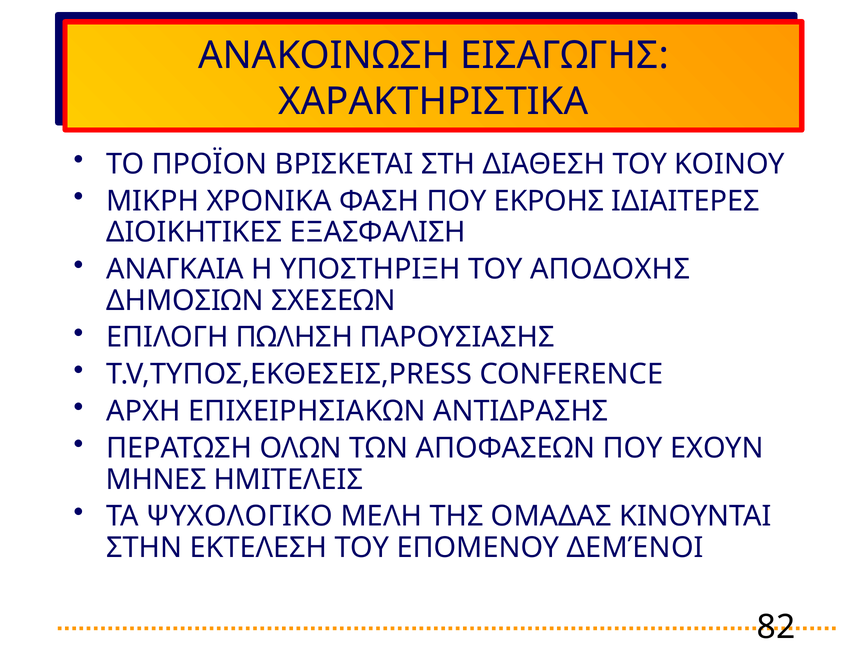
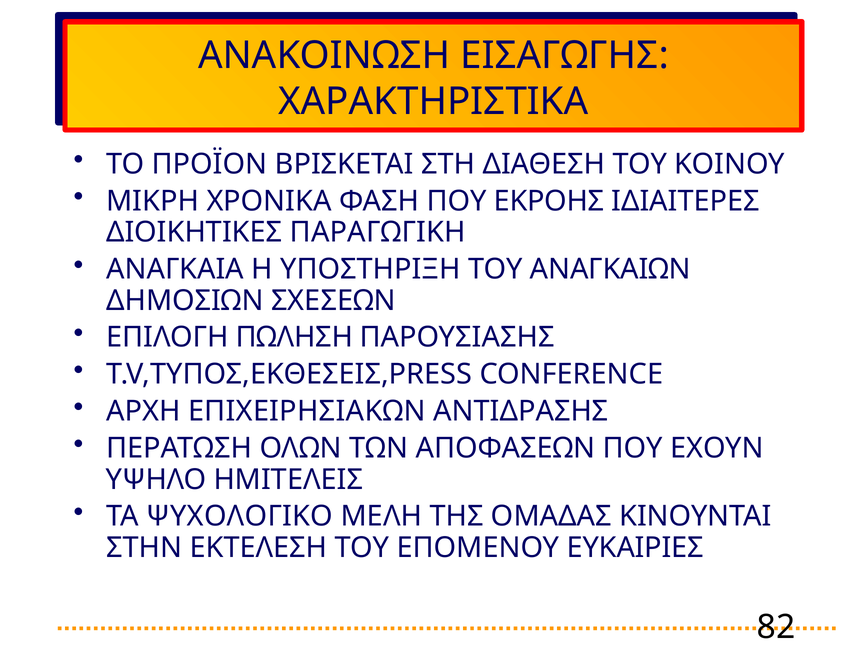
ΕΞΑΣΦΑΛΙΣΗ: ΕΞΑΣΦΑΛΙΣΗ -> ΠΑΡΑΓΩΓΙΚΗ (378, 232)
ΑΠΟΔΟΧΗΣ: ΑΠΟΔΟΧΗΣ -> ΑΝΑΓΚΑΙΩΝ (610, 269)
ΜΗΝΕΣ: ΜΗΝΕΣ -> ΥΨΗΛΟ (156, 480)
ΔΕΜΈΝΟΙ: ΔΕΜΈΝΟΙ -> ΕΥΚΑΙΡΙΕΣ (635, 548)
